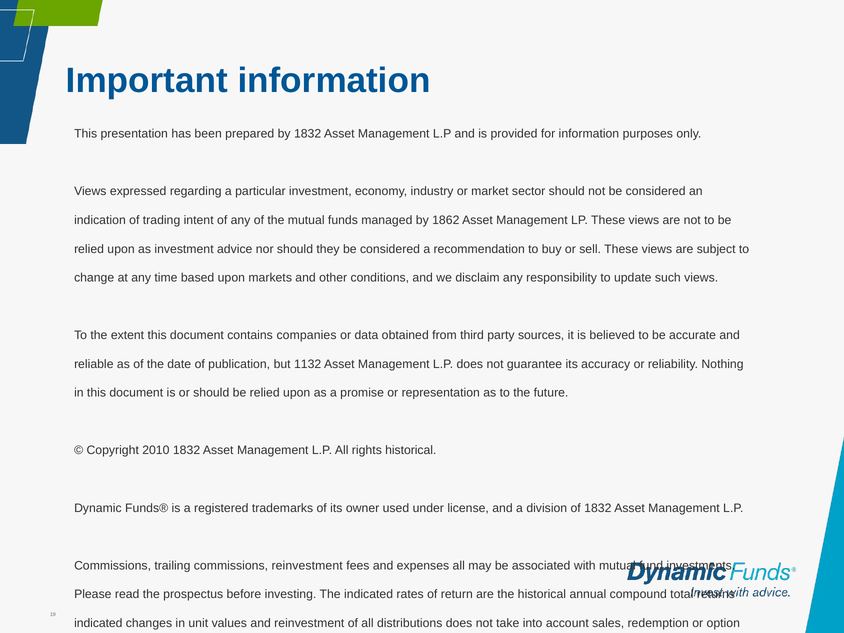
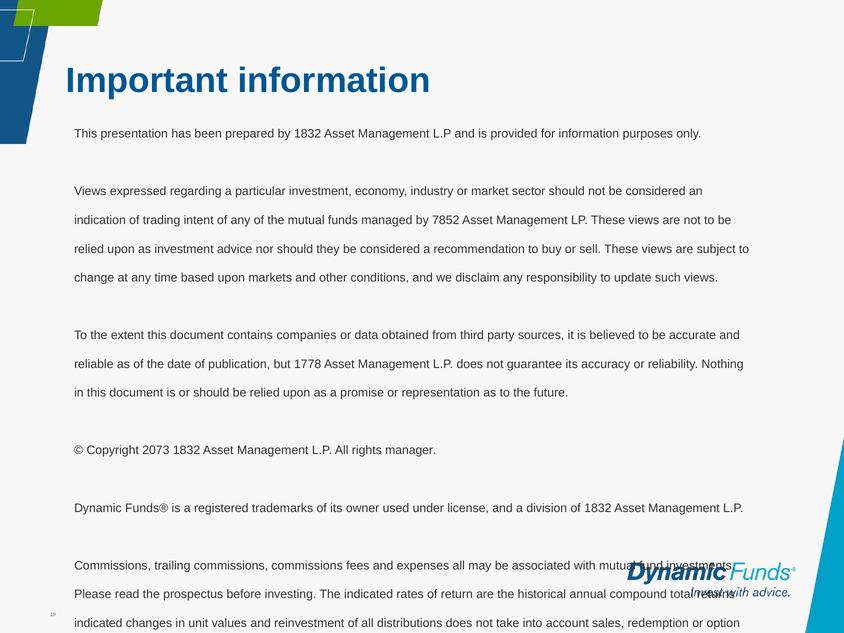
1862: 1862 -> 7852 (446, 220)
1132: 1132 -> 1778 (308, 364)
2010: 2010 -> 2073 (156, 450)
rights historical: historical -> manager (411, 450)
commissions reinvestment: reinvestment -> commissions (307, 566)
